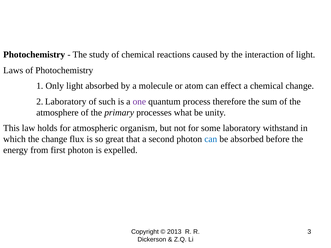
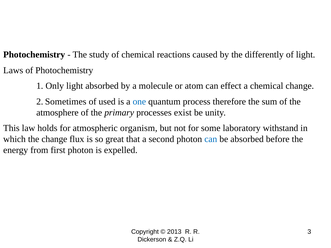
interaction: interaction -> differently (264, 55)
2 Laboratory: Laboratory -> Sometimes (66, 102)
such: such -> used (107, 102)
one colour: purple -> blue (139, 102)
what: what -> exist (183, 113)
